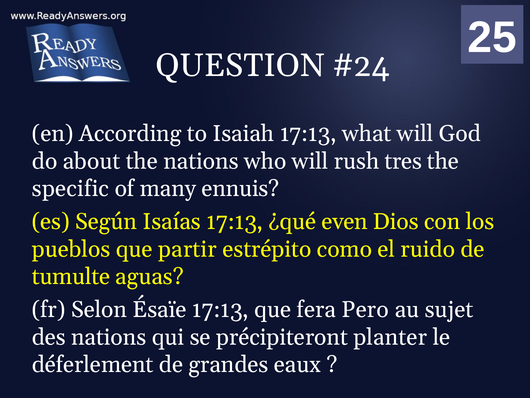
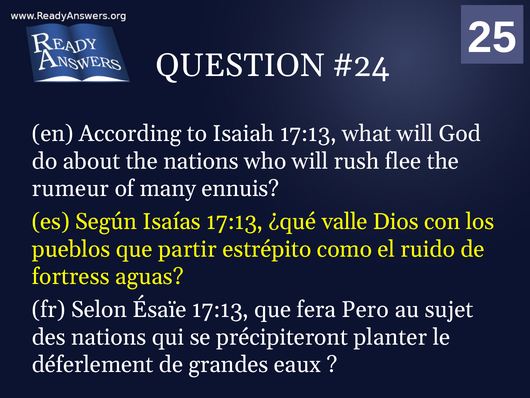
tres: tres -> flee (403, 161)
specific: specific -> rumeur (70, 188)
even: even -> valle (345, 221)
tumulte: tumulte -> fortress (71, 276)
